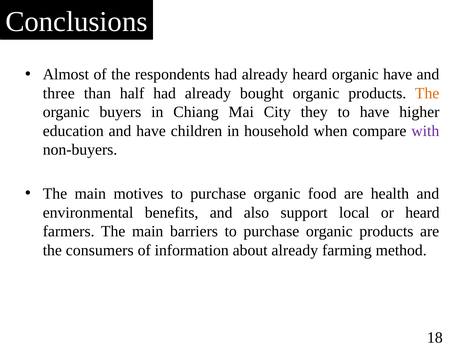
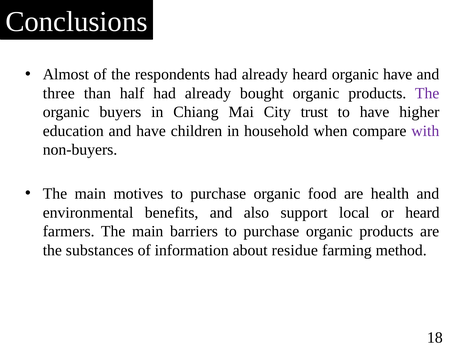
The colour: orange -> purple (427, 93)
they: they -> trust (314, 112)
consumers: consumers -> substances (100, 250)
about already: already -> residue (295, 250)
